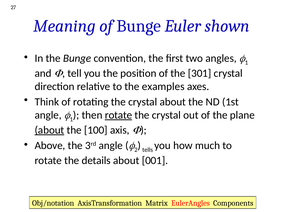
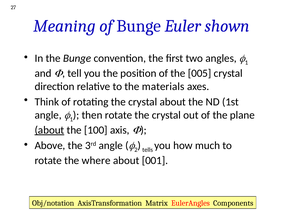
301: 301 -> 005 (200, 73)
examples: examples -> materials (163, 87)
rotate underline: present -> none (118, 115)
details: details -> where (96, 161)
